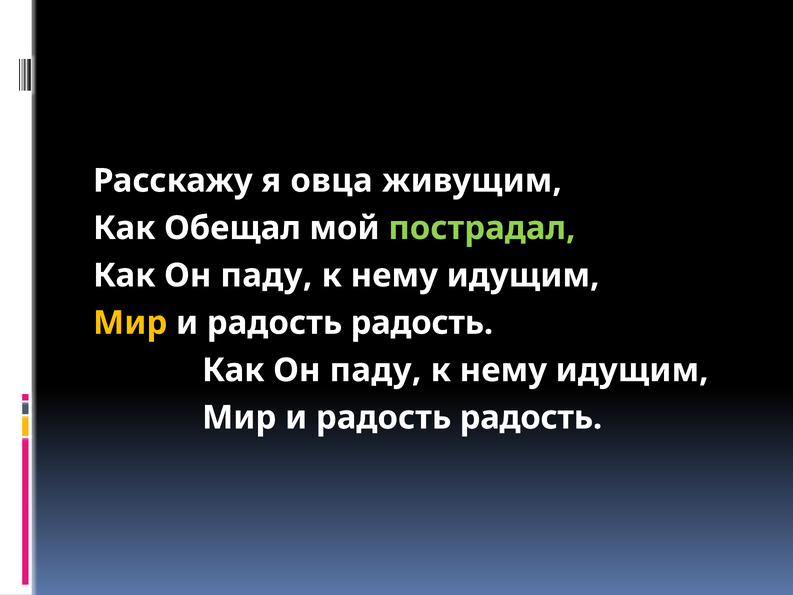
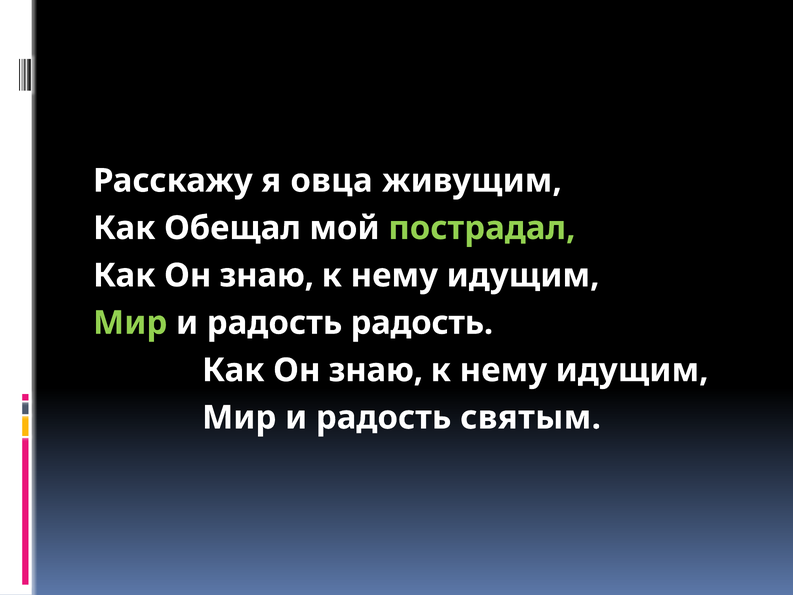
паду: паду -> знаю (267, 275)
Мир colour: yellow -> light green (130, 323)
паду: паду -> знаю (376, 370)
радость: радость -> святым (531, 418)
